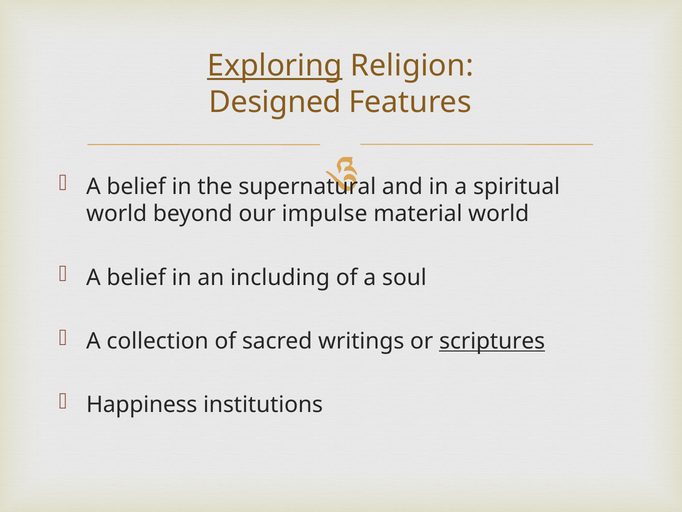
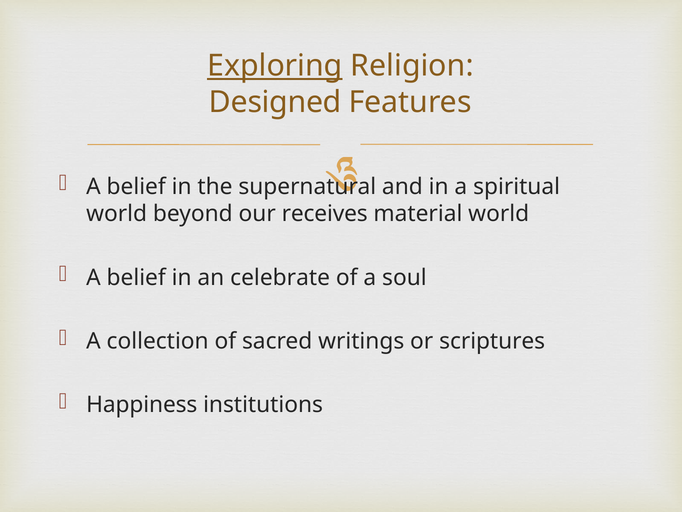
impulse: impulse -> receives (325, 214)
including: including -> celebrate (280, 277)
scriptures underline: present -> none (492, 341)
